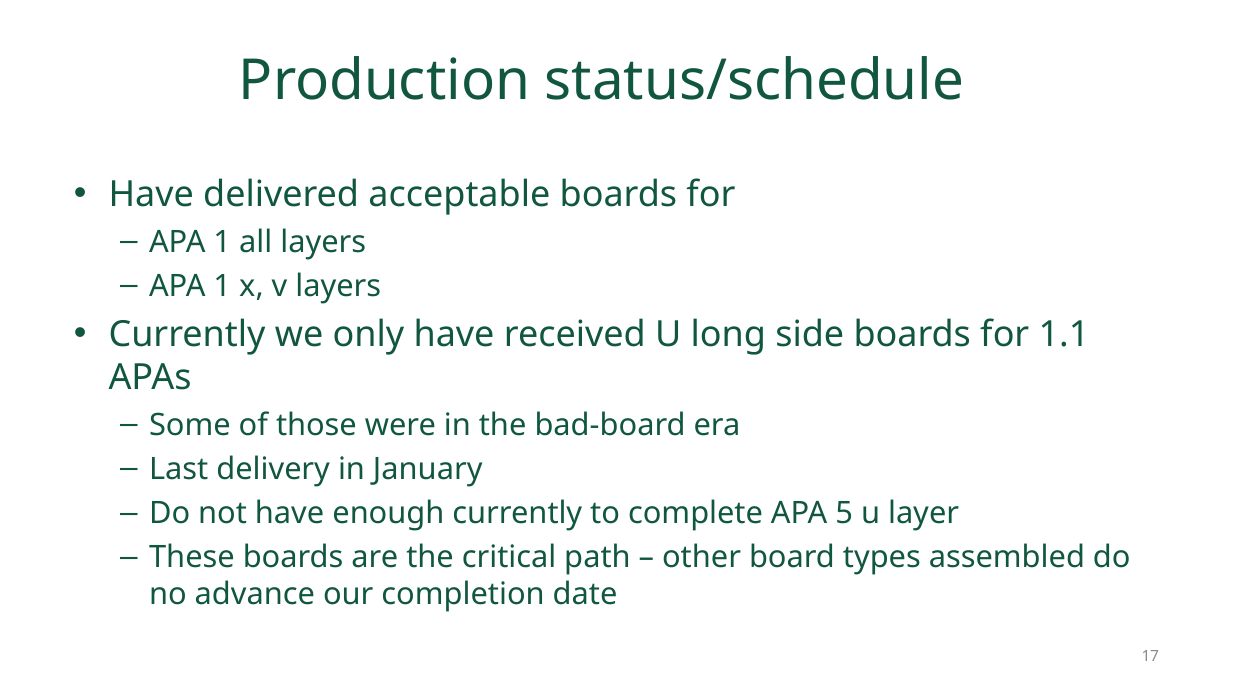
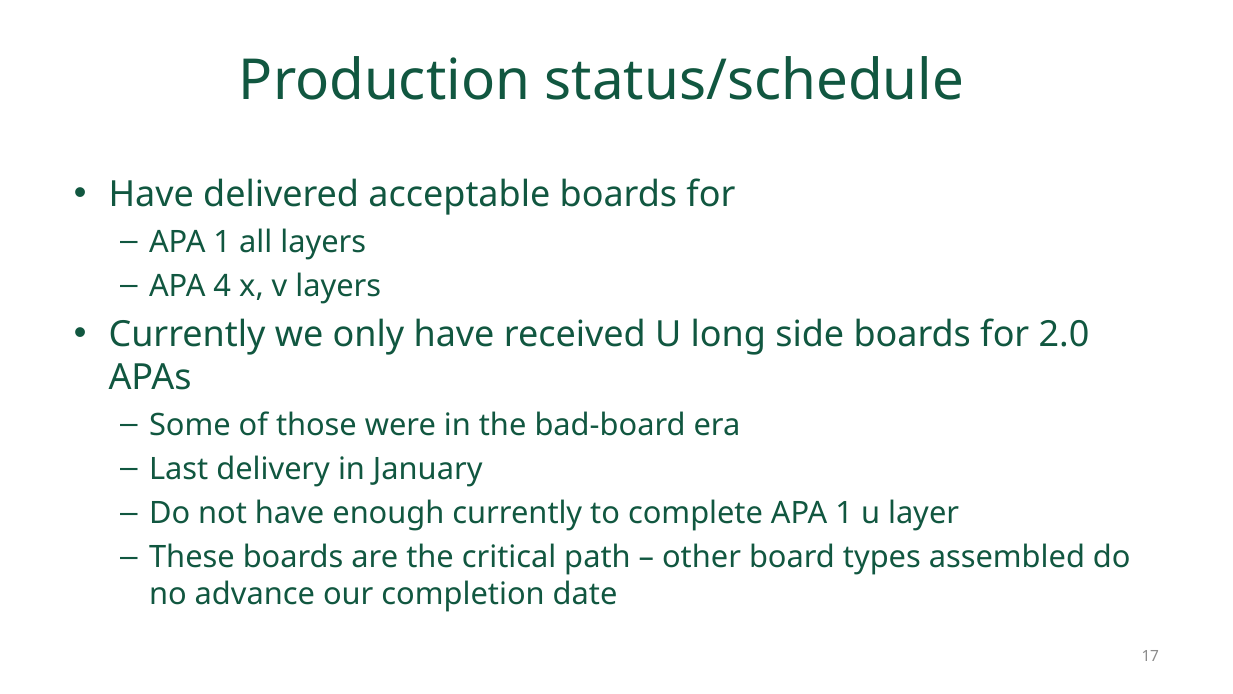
1: 1 -> 4 (222, 286)
1.1: 1.1 -> 2.0 (1064, 335)
complete APA 5: 5 -> 1 (844, 513)
